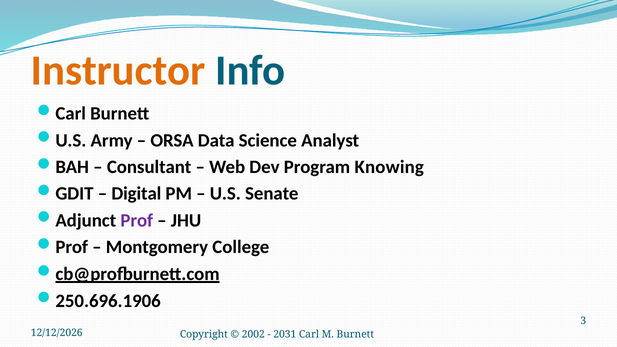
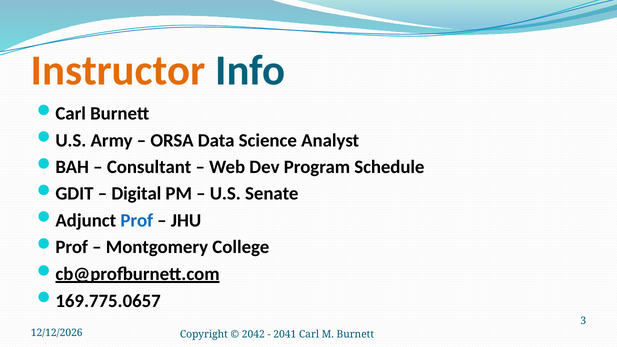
Knowing: Knowing -> Schedule (389, 167)
Prof colour: purple -> blue (137, 220)
250.696.1906: 250.696.1906 -> 169.775.0657 (108, 301)
2002: 2002 -> 2042 (253, 335)
2031: 2031 -> 2041 (285, 335)
